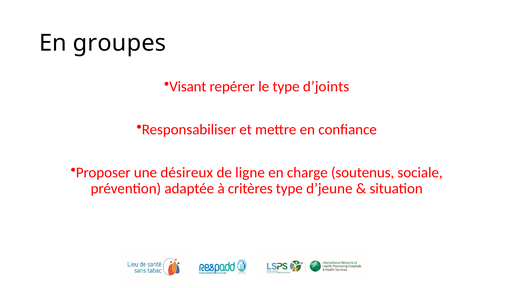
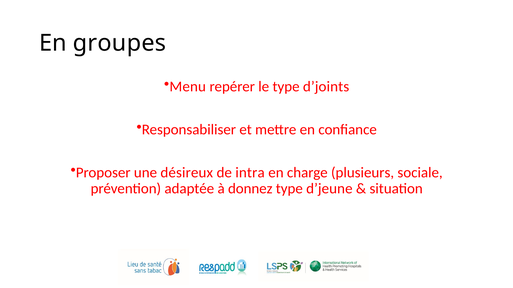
Visant: Visant -> Menu (188, 87)
ligne: ligne -> intra (250, 173)
soutenus: soutenus -> plusieurs (363, 173)
critères: critères -> donnez (250, 189)
